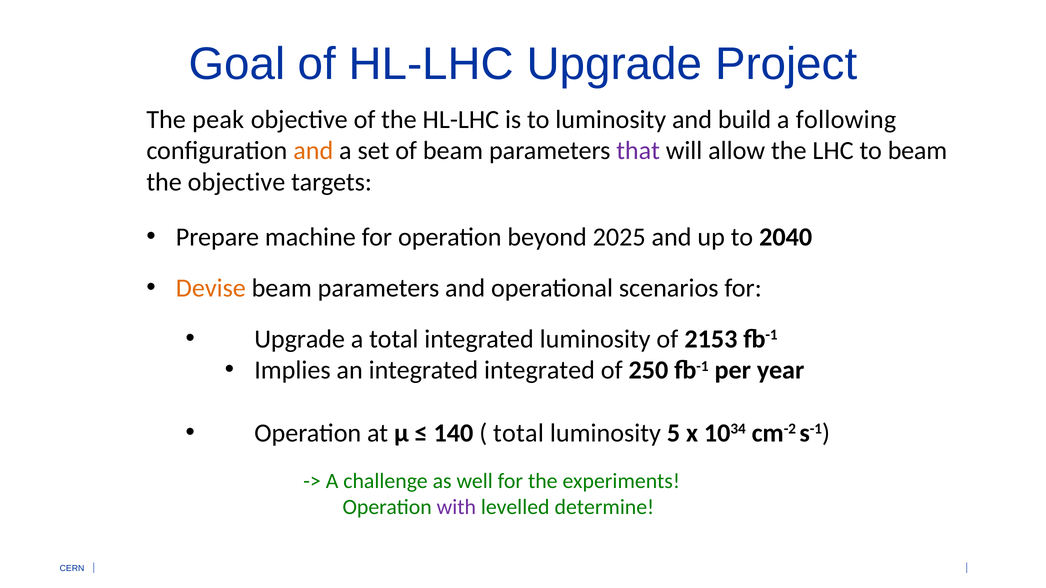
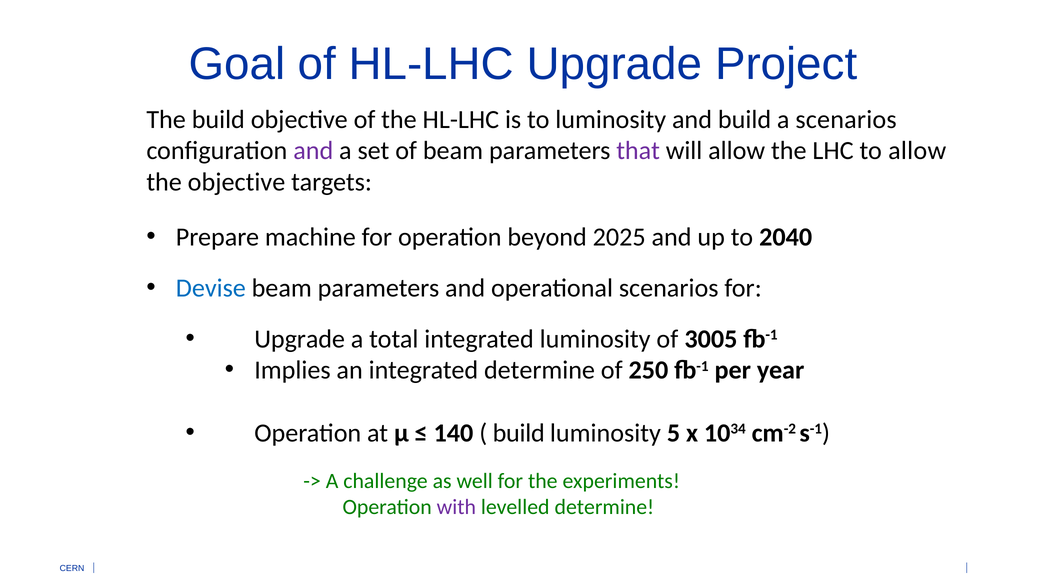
The peak: peak -> build (218, 120)
a following: following -> scenarios (846, 120)
and colour: orange -> purple (313, 151)
to beam: beam -> allow (917, 151)
Devise colour: orange -> blue (211, 288)
2153: 2153 -> 3005 (711, 339)
integrated integrated: integrated -> determine (539, 371)
total: total -> build (519, 433)
